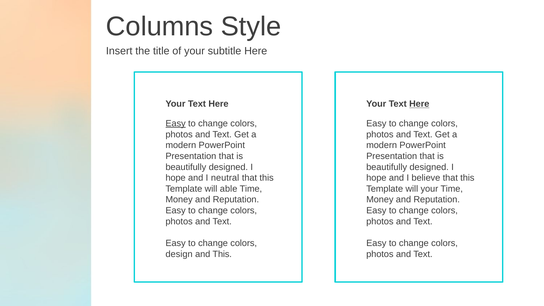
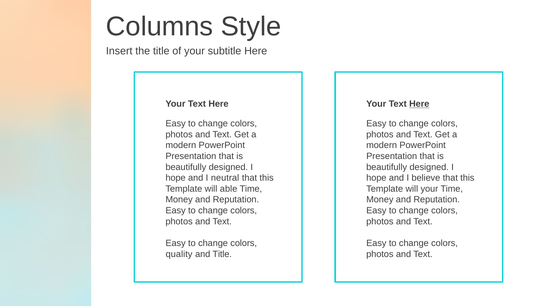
Easy underline: present -> none (176, 124)
design: design -> quality (179, 254)
and This: This -> Title (222, 254)
